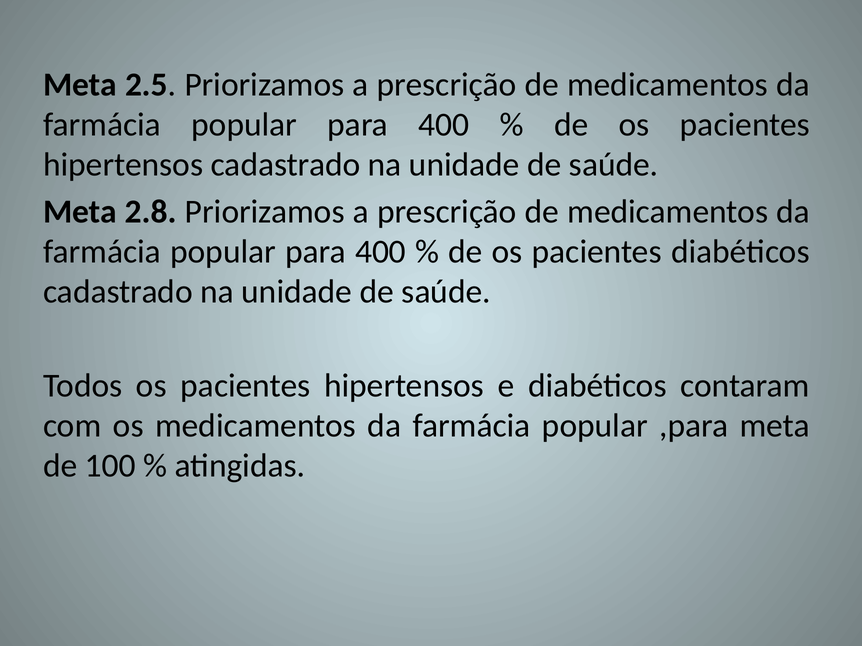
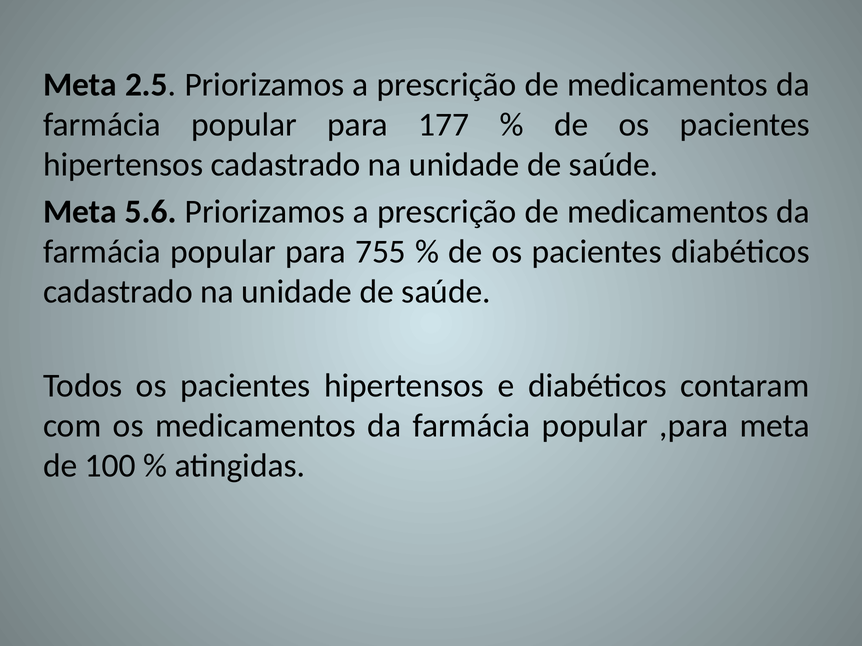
400: 400 -> 177 (444, 125)
2.8: 2.8 -> 5.6 (151, 212)
400: 400 -> 755 (380, 252)
